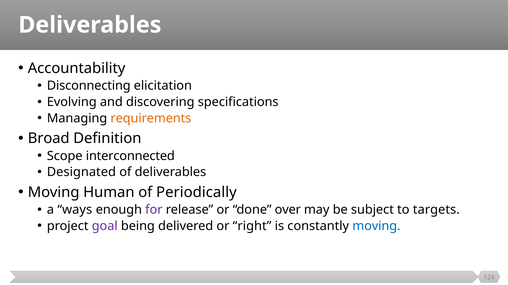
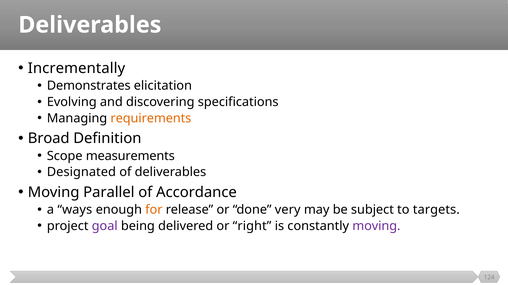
Accountability: Accountability -> Incrementally (77, 68)
Disconnecting: Disconnecting -> Demonstrates (89, 86)
interconnected: interconnected -> measurements (130, 156)
Human: Human -> Parallel (109, 193)
Periodically: Periodically -> Accordance (196, 193)
for colour: purple -> orange (154, 210)
over: over -> very (288, 210)
moving colour: blue -> purple (376, 227)
